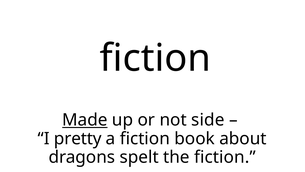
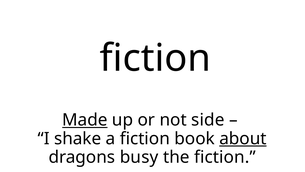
pretty: pretty -> shake (78, 138)
about underline: none -> present (243, 138)
spelt: spelt -> busy (139, 157)
